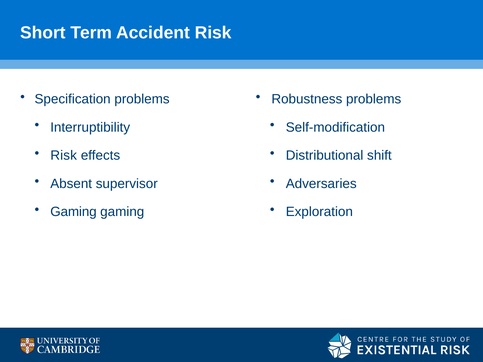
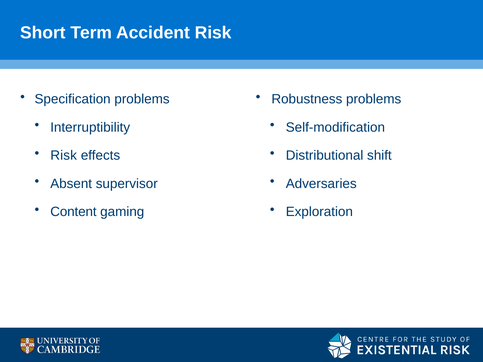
Gaming: Gaming -> Content (73, 212)
